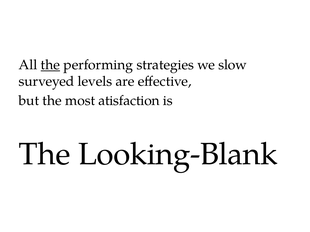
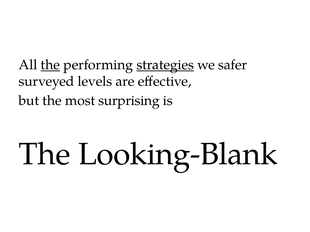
strategies underline: none -> present (165, 65)
slow: slow -> safer (233, 65)
atisfaction: atisfaction -> surprising (129, 101)
